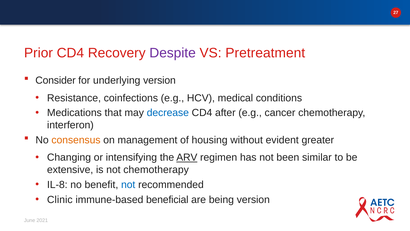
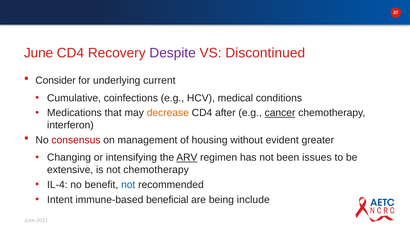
Prior: Prior -> June (39, 53)
Pretreatment: Pretreatment -> Discontinued (265, 53)
underlying version: version -> current (159, 80)
Resistance: Resistance -> Cumulative (74, 98)
decrease colour: blue -> orange (168, 113)
cancer underline: none -> present (280, 113)
consensus colour: orange -> red (76, 140)
similar: similar -> issues (317, 157)
IL-8: IL-8 -> IL-4 (57, 184)
Clinic: Clinic -> Intent (60, 199)
being version: version -> include (253, 199)
